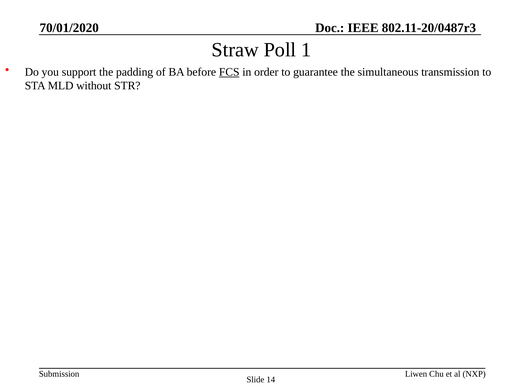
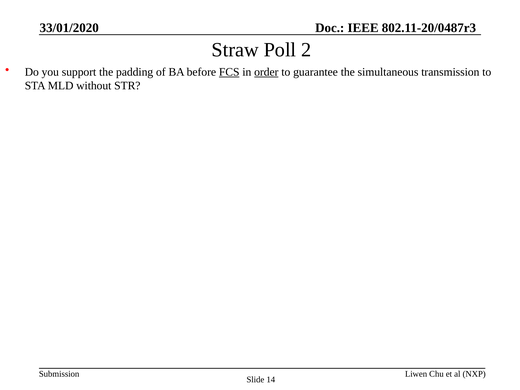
70/01/2020: 70/01/2020 -> 33/01/2020 (69, 28)
1: 1 -> 2 (306, 50)
order underline: none -> present (266, 72)
